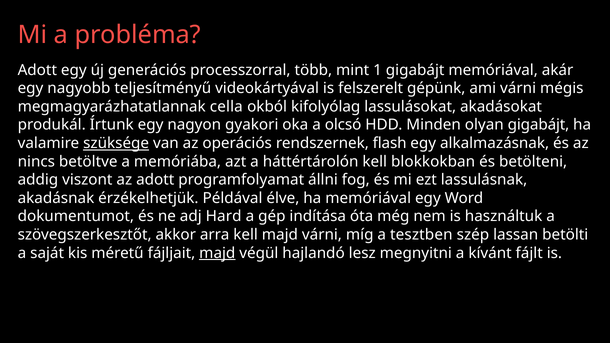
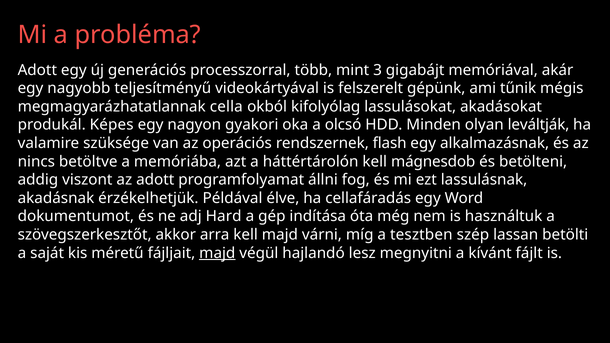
1: 1 -> 3 (378, 70)
ami várni: várni -> tűnik (518, 88)
Írtunk: Írtunk -> Képes (112, 125)
olyan gigabájt: gigabájt -> leváltják (539, 125)
szüksége underline: present -> none (116, 143)
blokkokban: blokkokban -> mágnesdob (433, 162)
ha memóriával: memóriával -> cellafáradás (368, 198)
